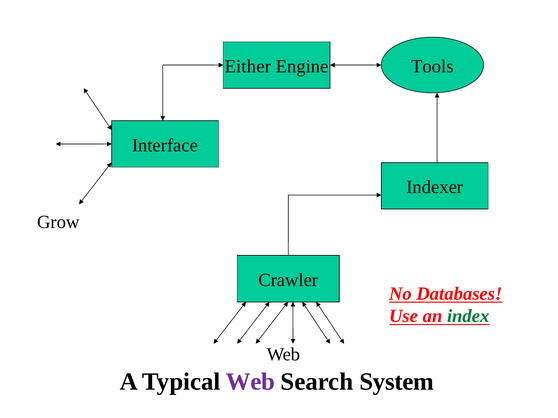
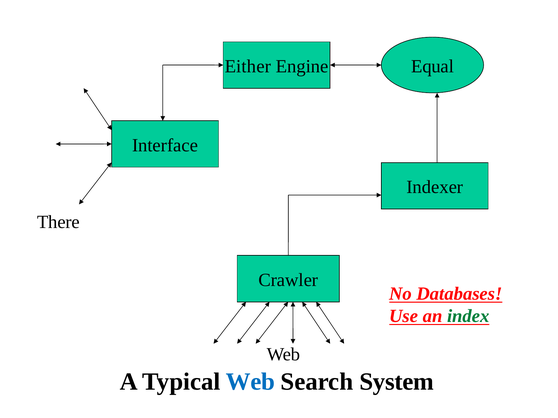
Tools: Tools -> Equal (433, 66)
Grow: Grow -> There (58, 222)
Web colour: purple -> blue (250, 382)
